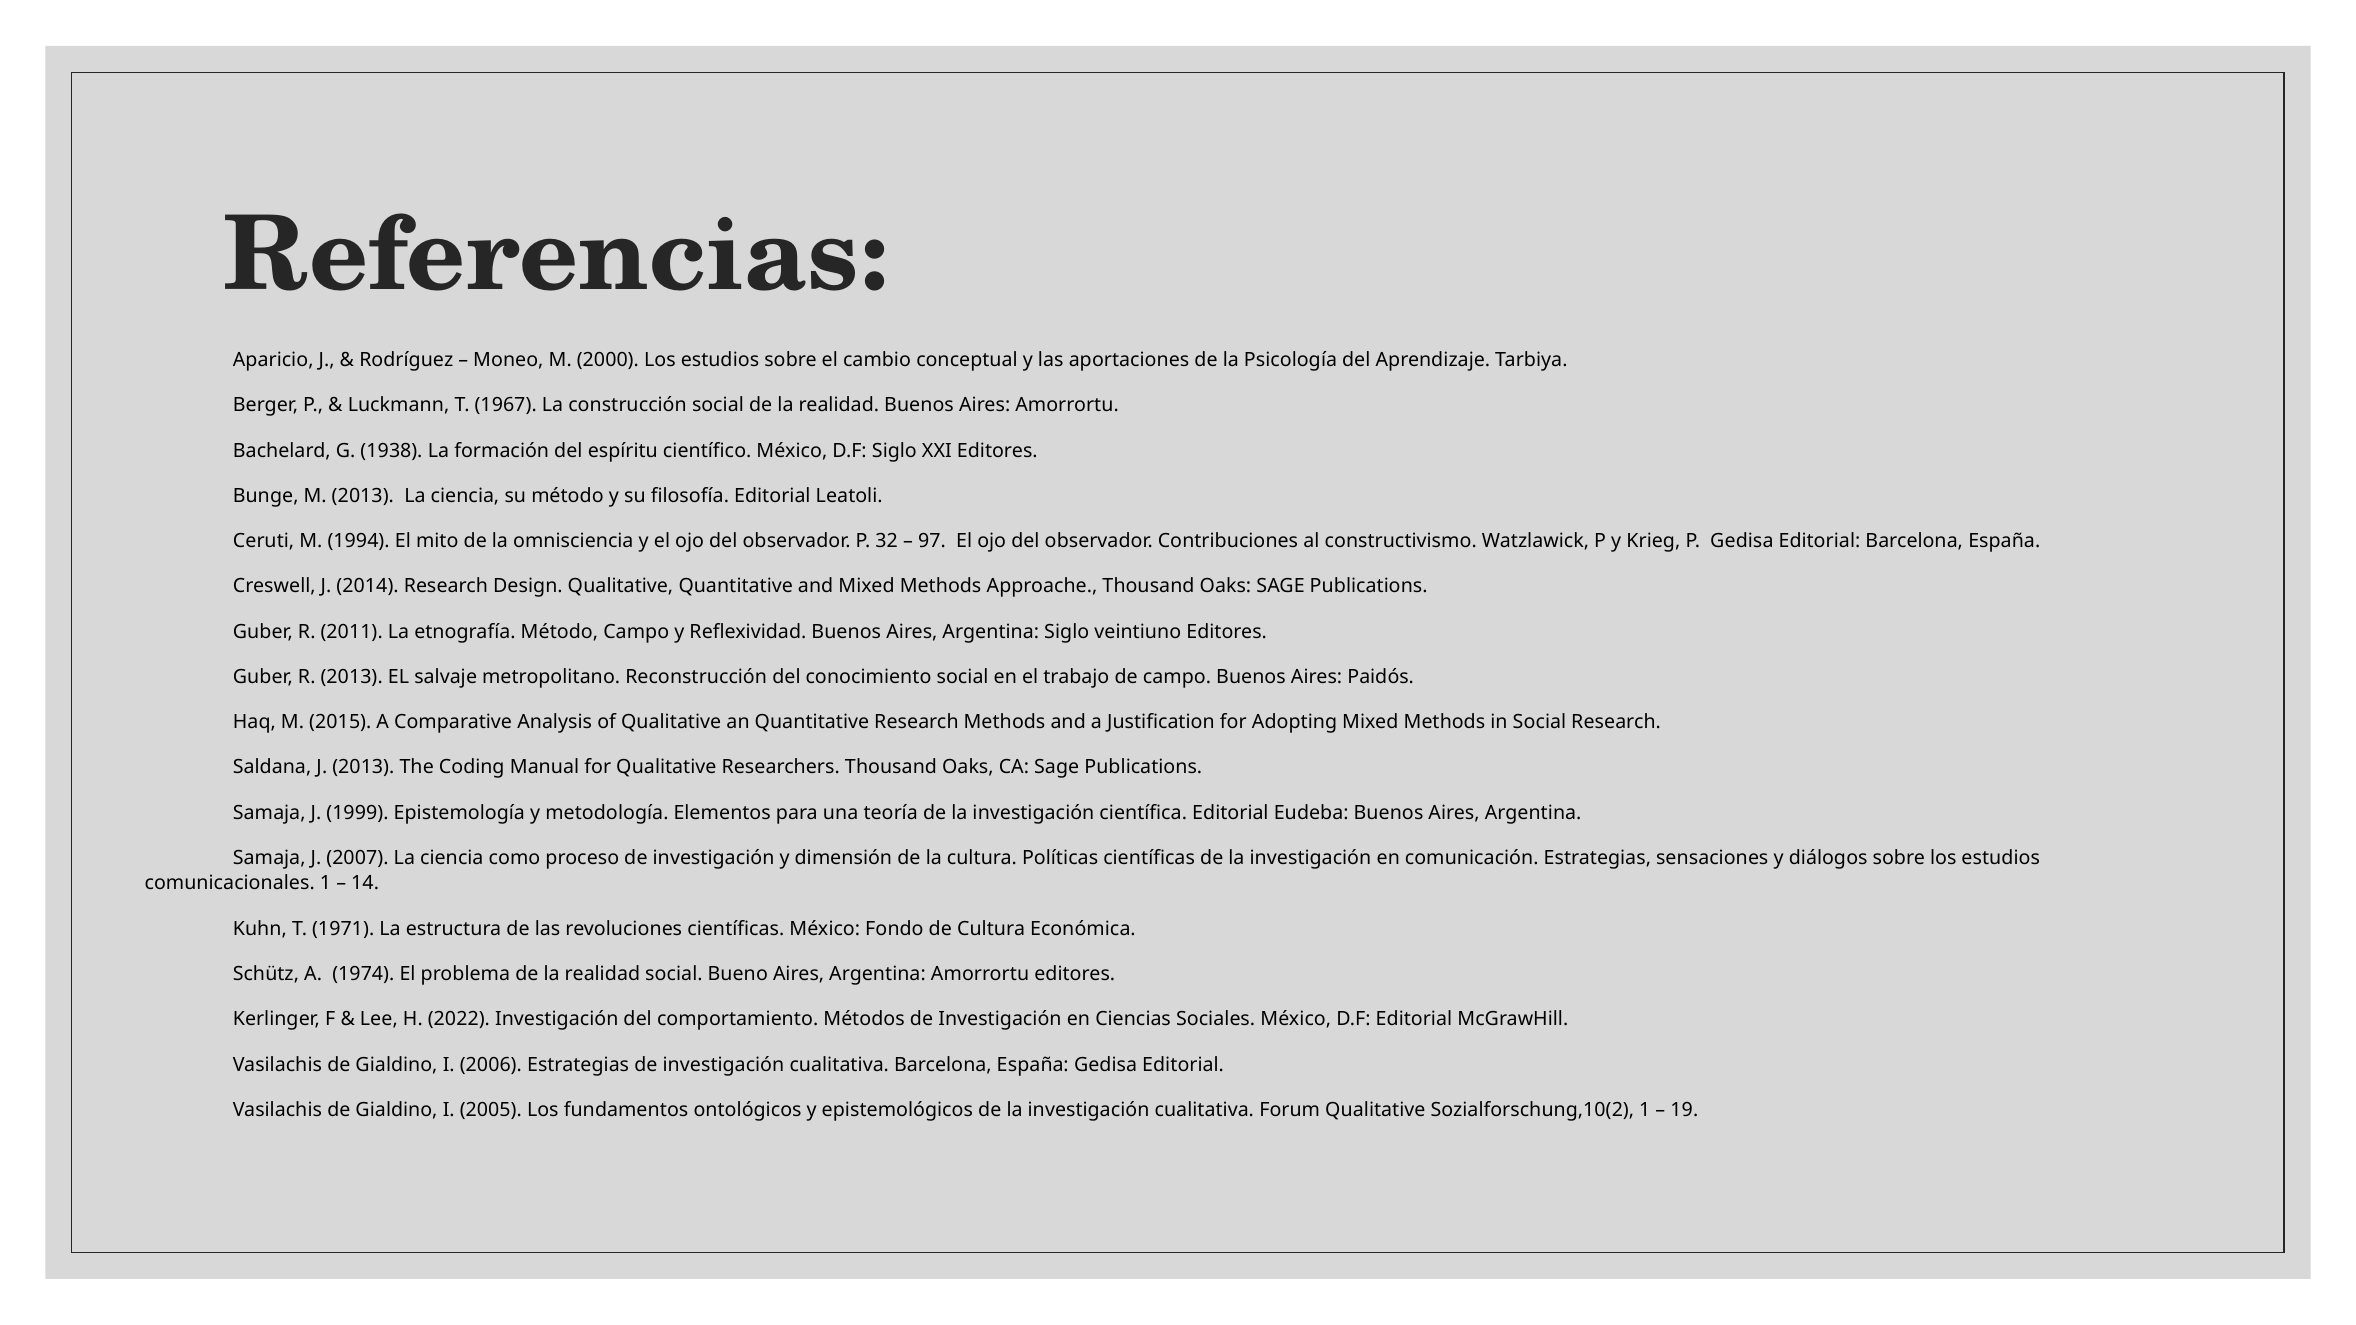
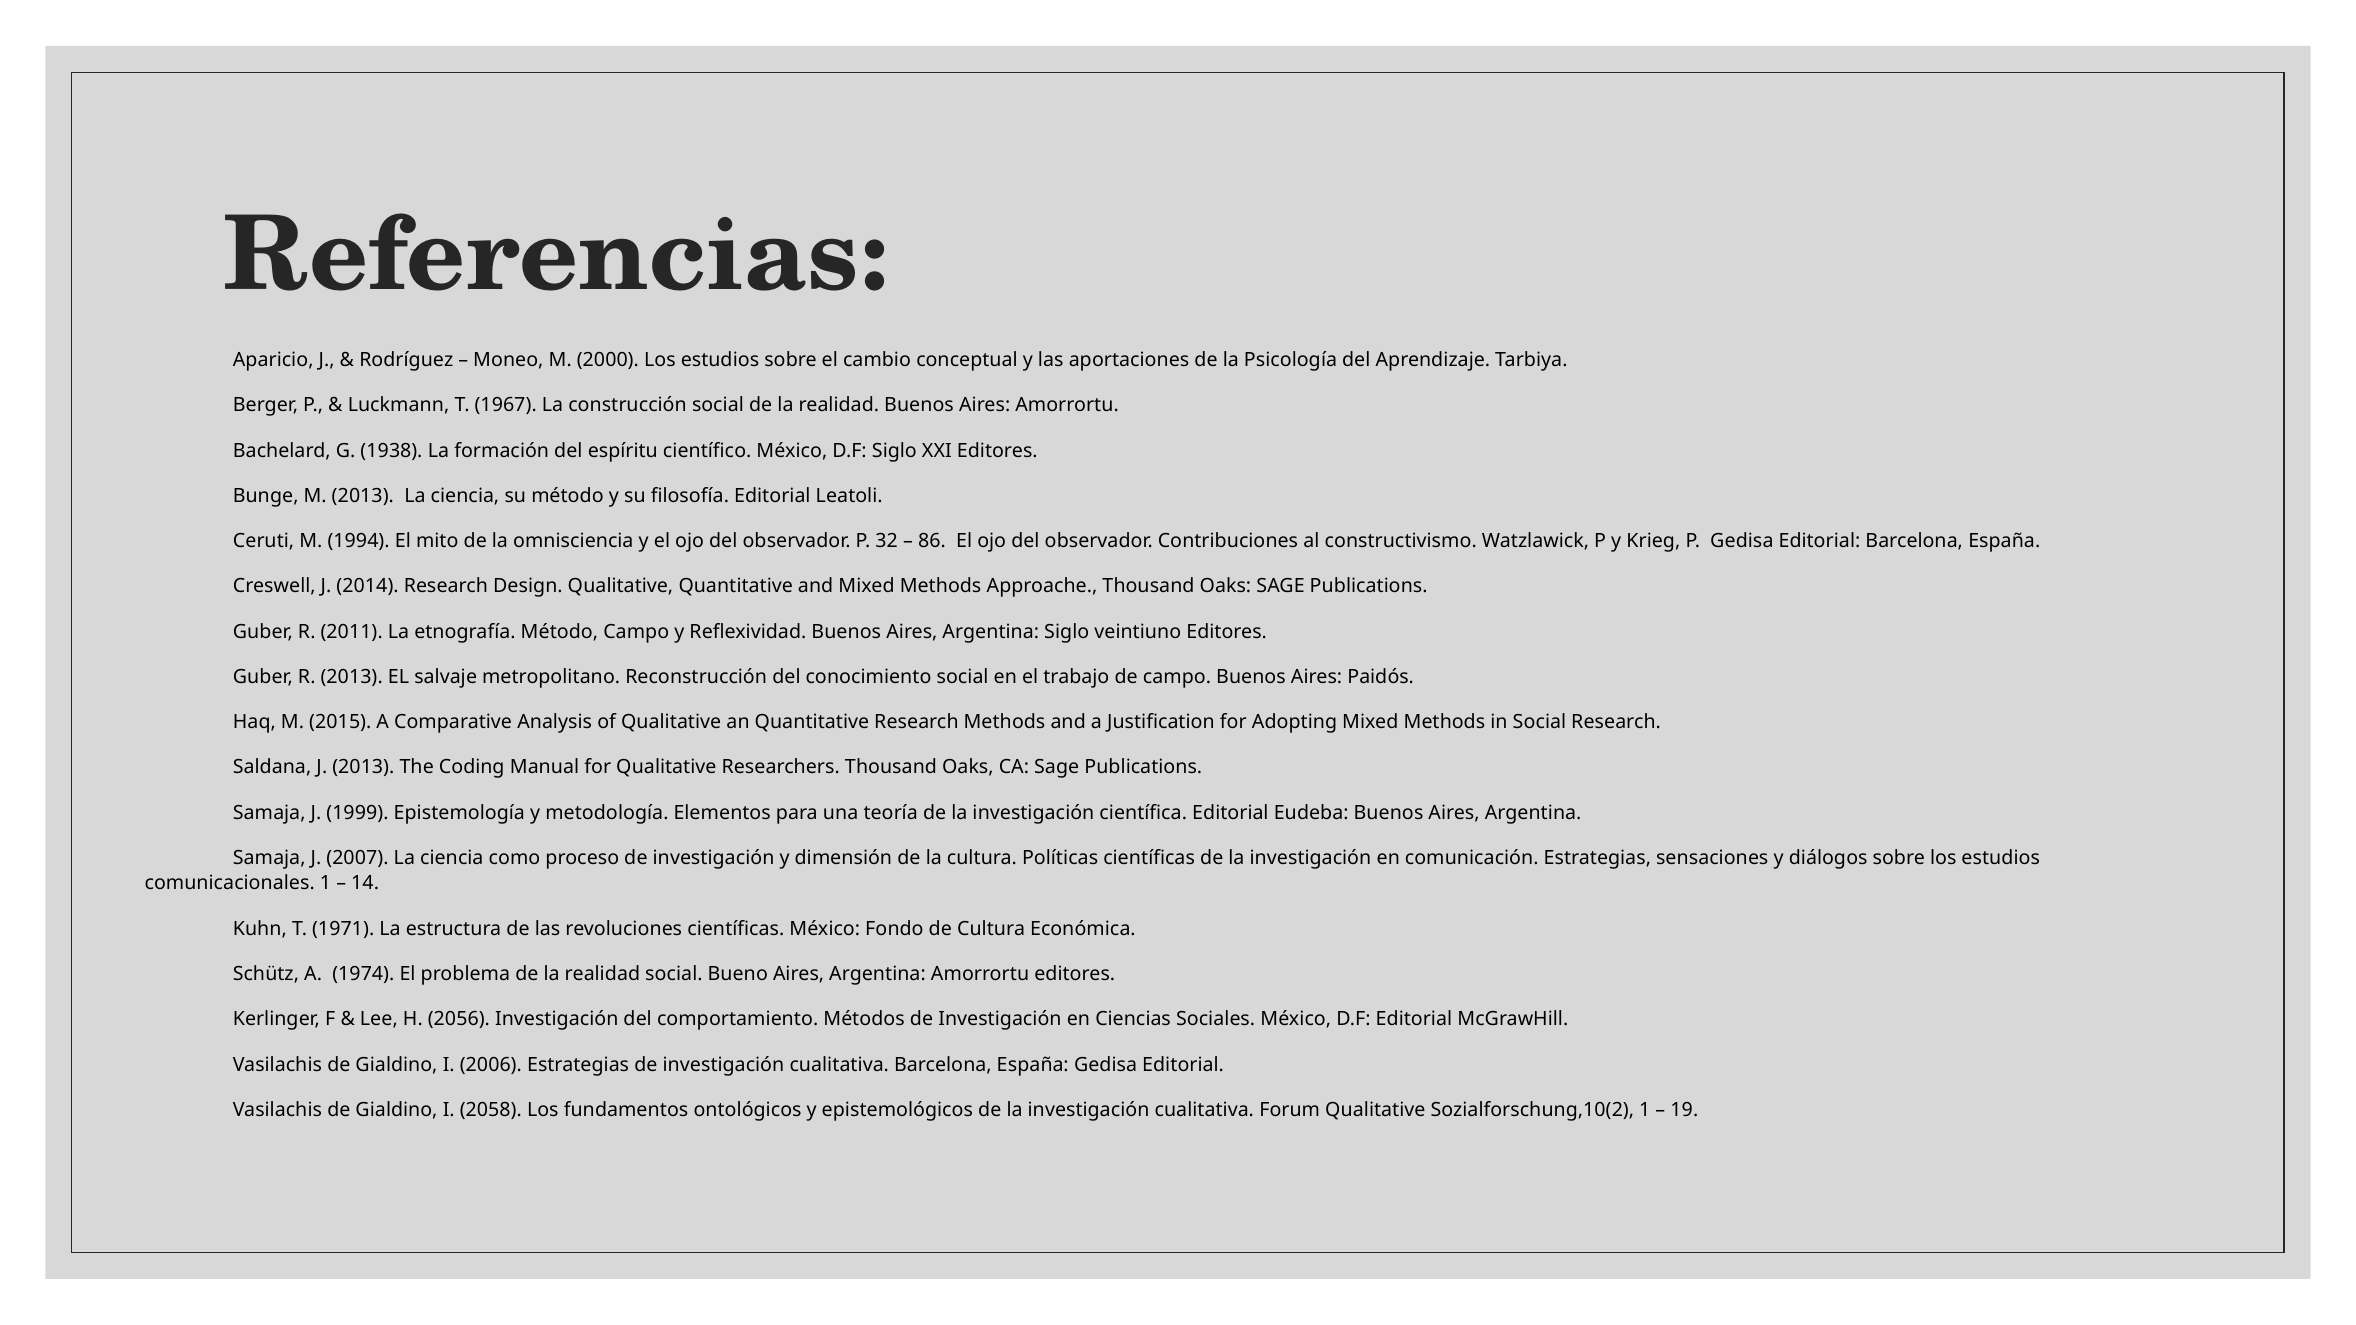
97: 97 -> 86 (932, 541)
2022: 2022 -> 2056 (459, 1019)
2005: 2005 -> 2058 (491, 1110)
